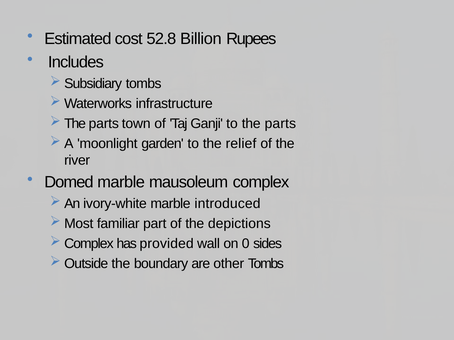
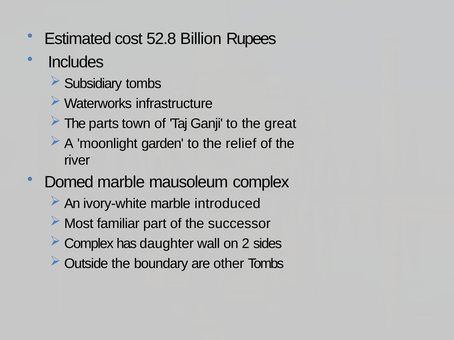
the parts: parts -> great (280, 124)
depictions: depictions -> successor (239, 224)
provided: provided -> daughter (167, 244)
0: 0 -> 2 (246, 244)
